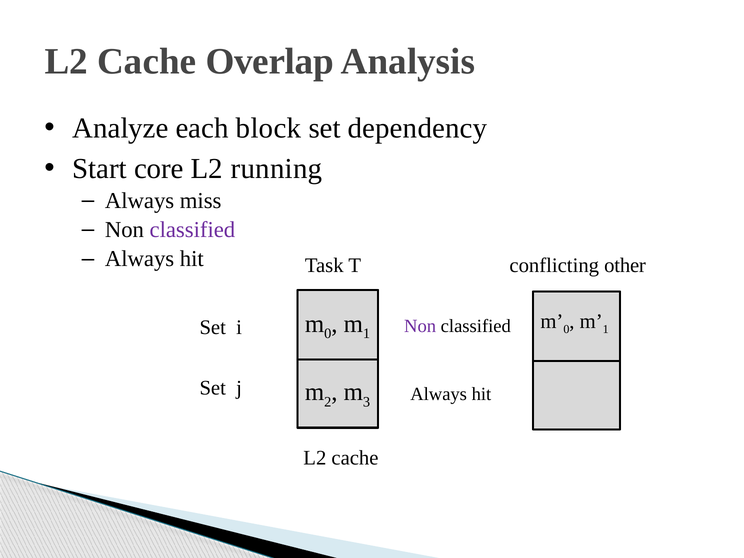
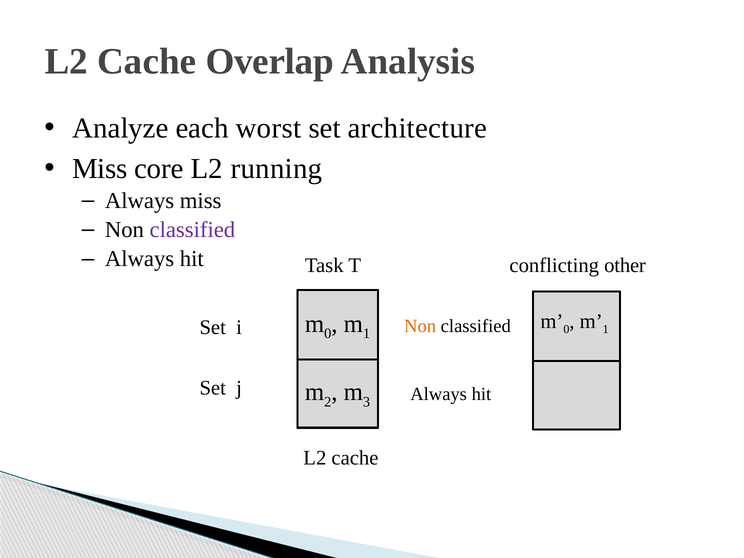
block: block -> worst (268, 128)
dependency: dependency -> architecture (417, 128)
Start: Start -> Miss (100, 169)
Non colour: purple -> orange (420, 326)
